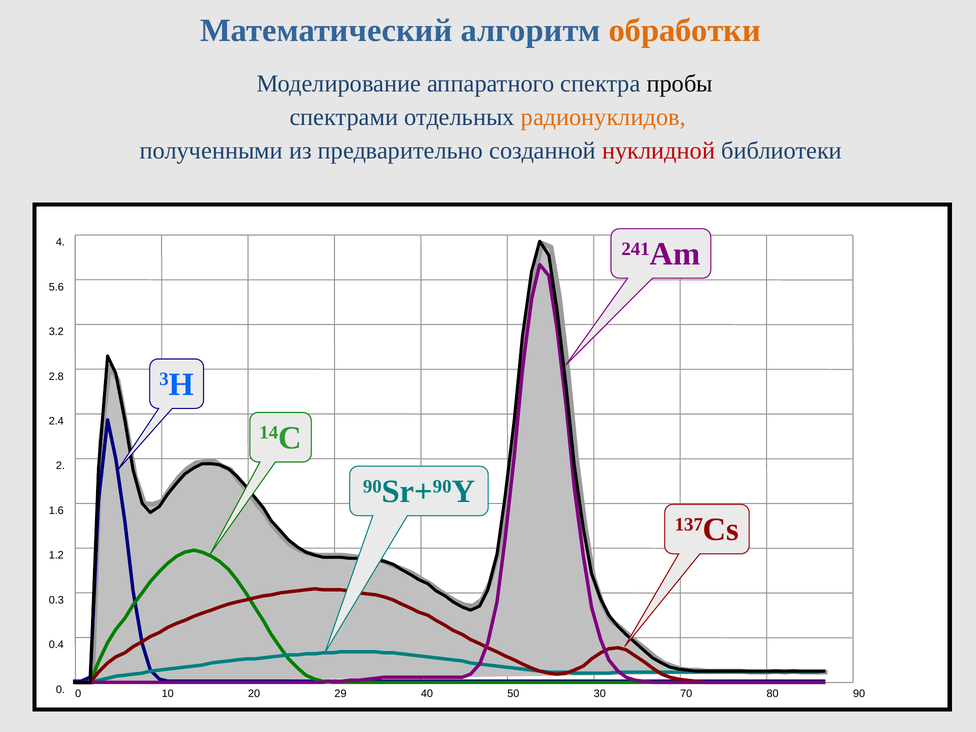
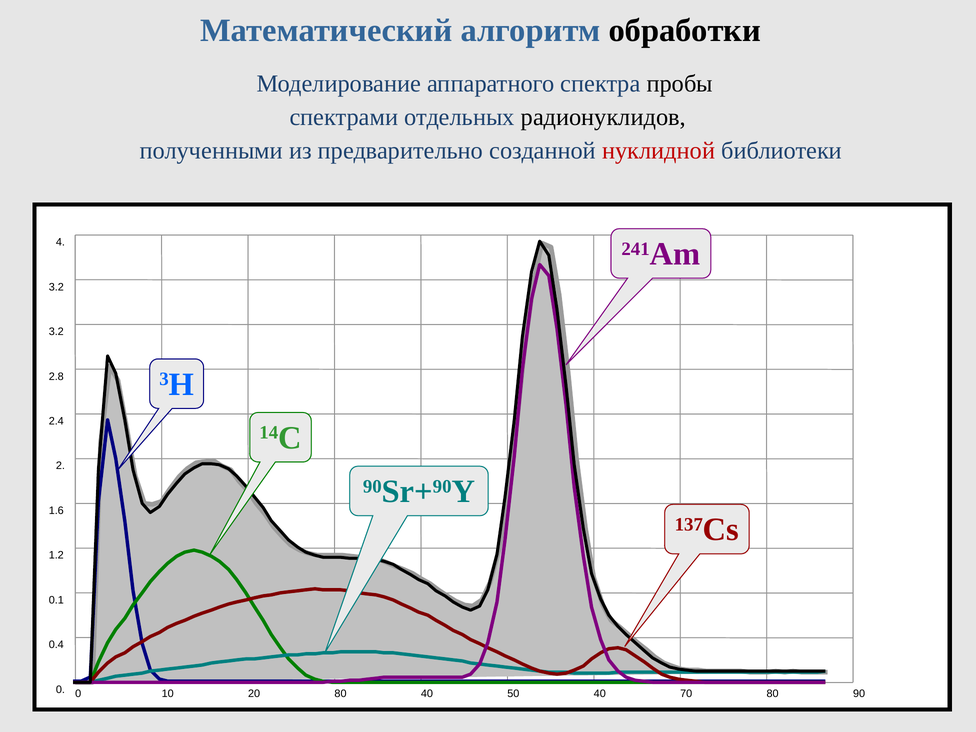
обработки colour: orange -> black (685, 31)
радионуклидов colour: orange -> black (603, 117)
5.6: 5.6 -> 3.2 (56, 287)
0.3: 0.3 -> 0.1 (56, 600)
20 29: 29 -> 80 (341, 694)
50 30: 30 -> 40 (600, 694)
